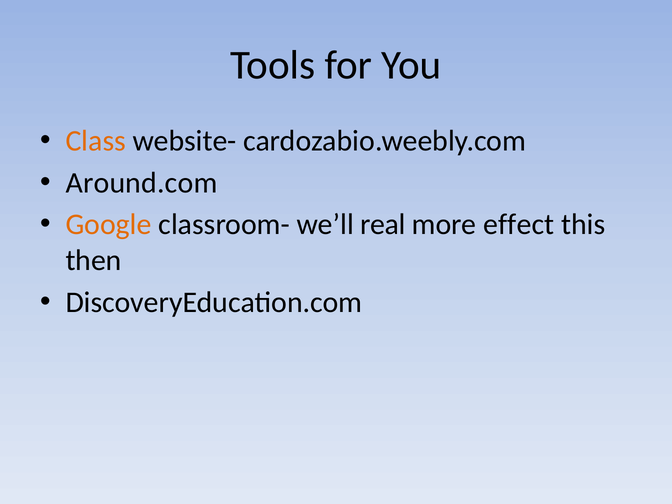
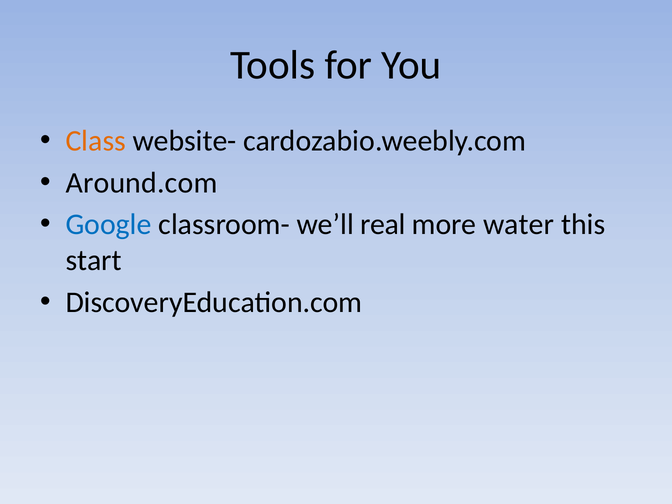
Google colour: orange -> blue (109, 225)
effect: effect -> water (519, 225)
then: then -> start (94, 260)
